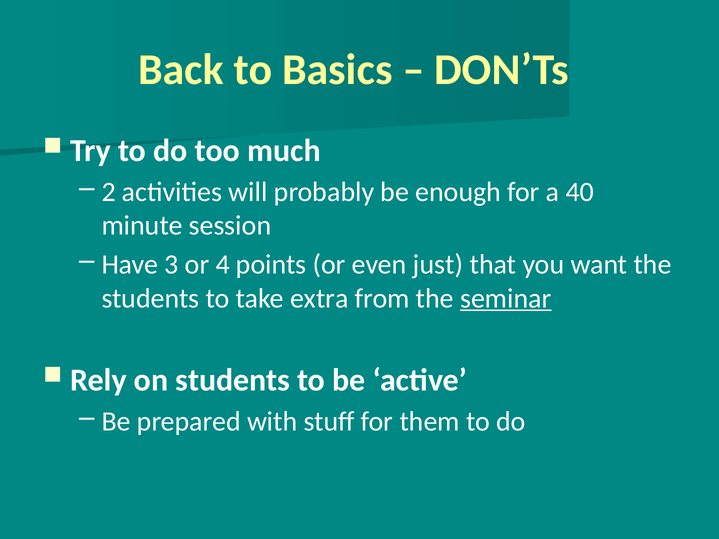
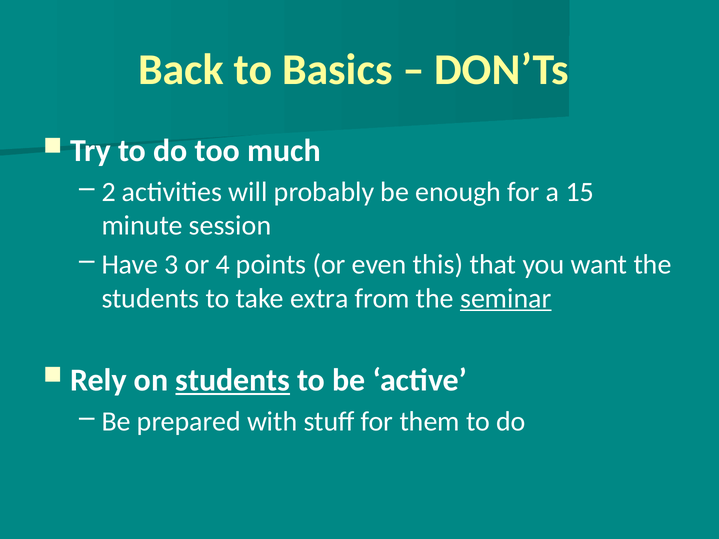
40: 40 -> 15 (580, 192)
just: just -> this (438, 265)
students underline: none -> present (233, 380)
